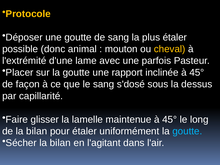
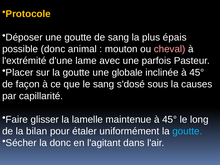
plus étaler: étaler -> épais (175, 37)
cheval colour: yellow -> pink (170, 49)
rapport: rapport -> globale (127, 73)
dessus: dessus -> causes (197, 84)
Sécher la bilan: bilan -> donc (60, 143)
